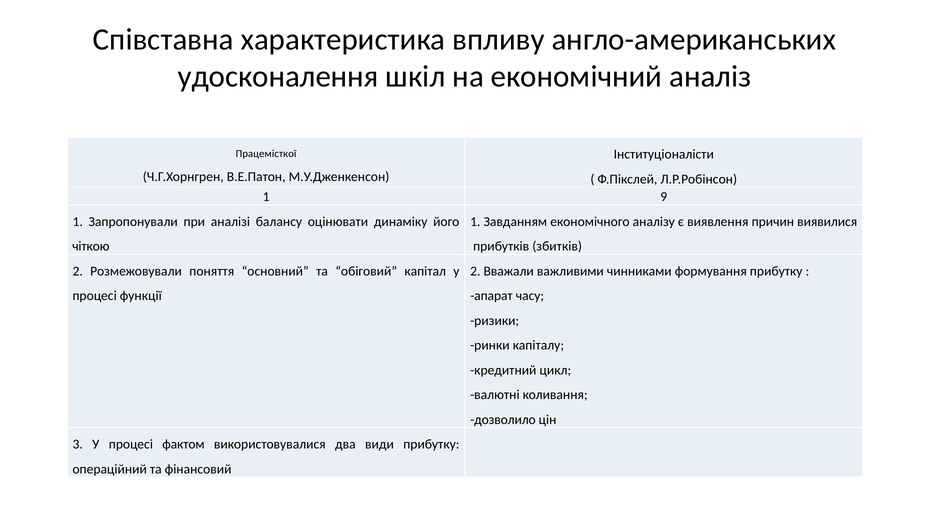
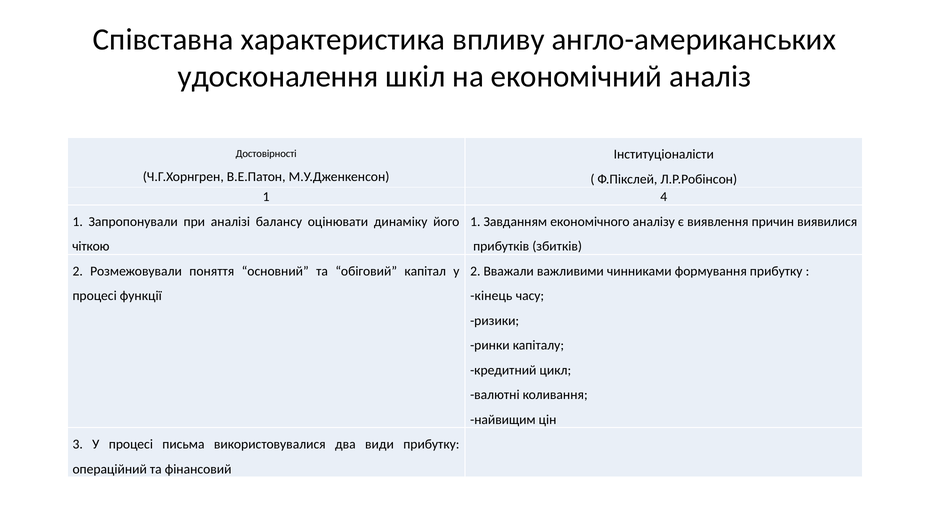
Працемісткої: Працемісткої -> Достовірності (266, 154)
9: 9 -> 4 (664, 197)
апарат: апарат -> кінець (491, 296)
дозволило: дозволило -> найвищим (503, 420)
фактом: фактом -> письма (183, 444)
